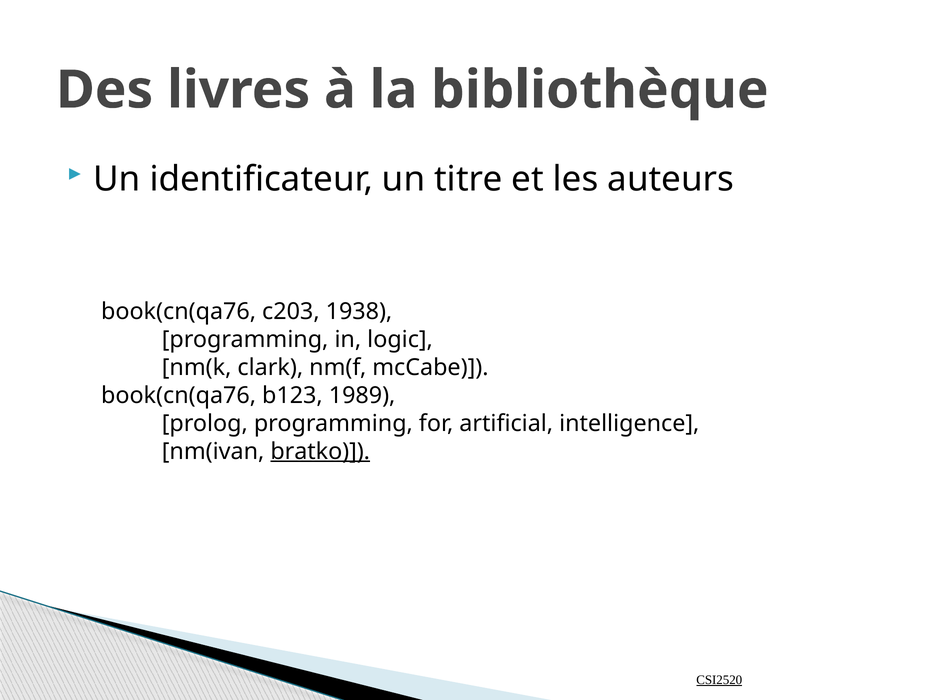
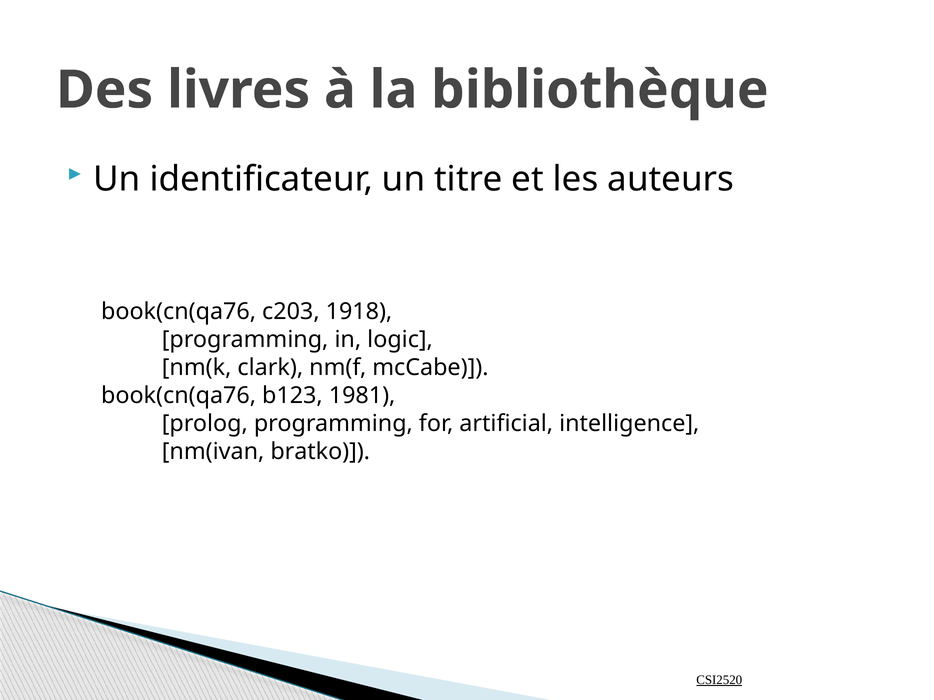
1938: 1938 -> 1918 (359, 312)
1989: 1989 -> 1981 (362, 396)
bratko underline: present -> none (320, 452)
